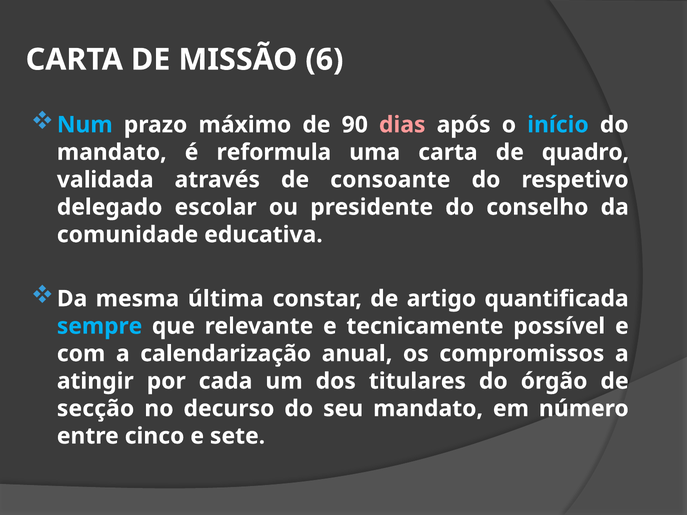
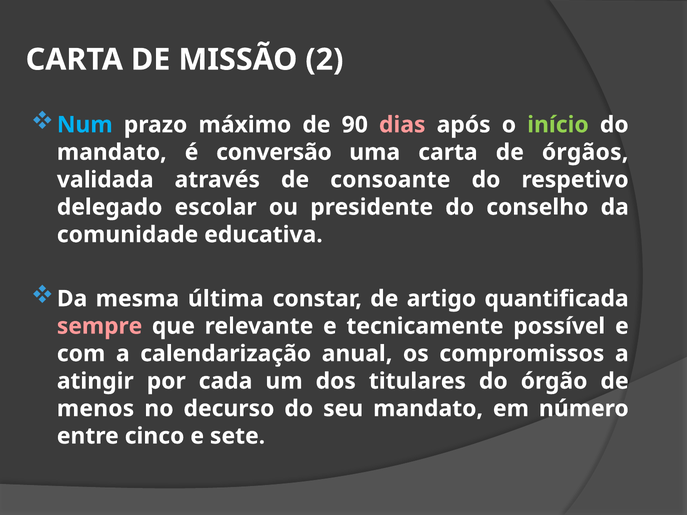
6: 6 -> 2 (324, 60)
início colour: light blue -> light green (558, 125)
reformula: reformula -> conversão (274, 152)
quadro: quadro -> órgãos (585, 152)
sempre colour: light blue -> pink (100, 326)
secção: secção -> menos (96, 409)
